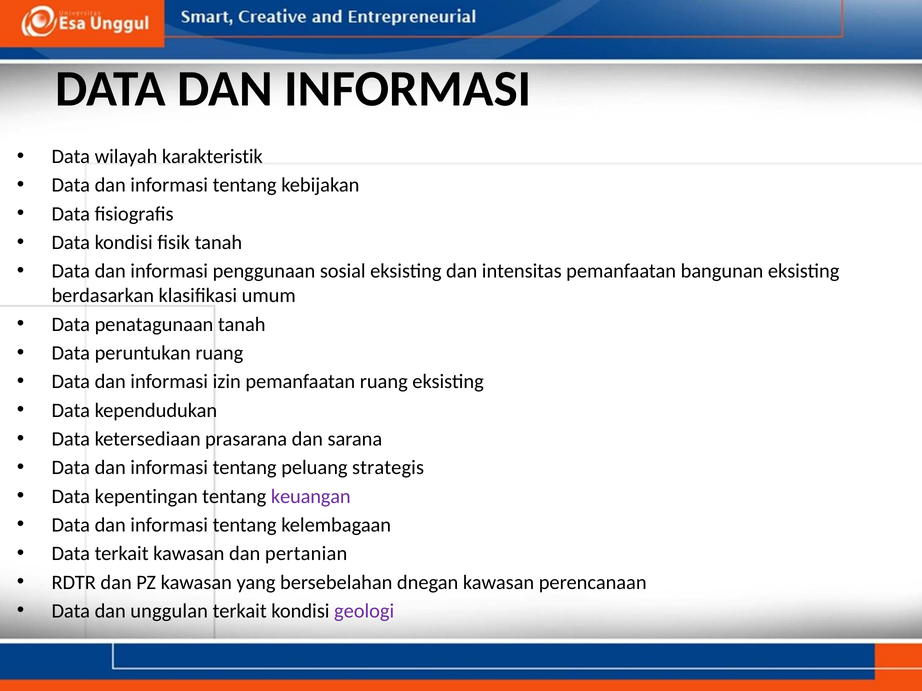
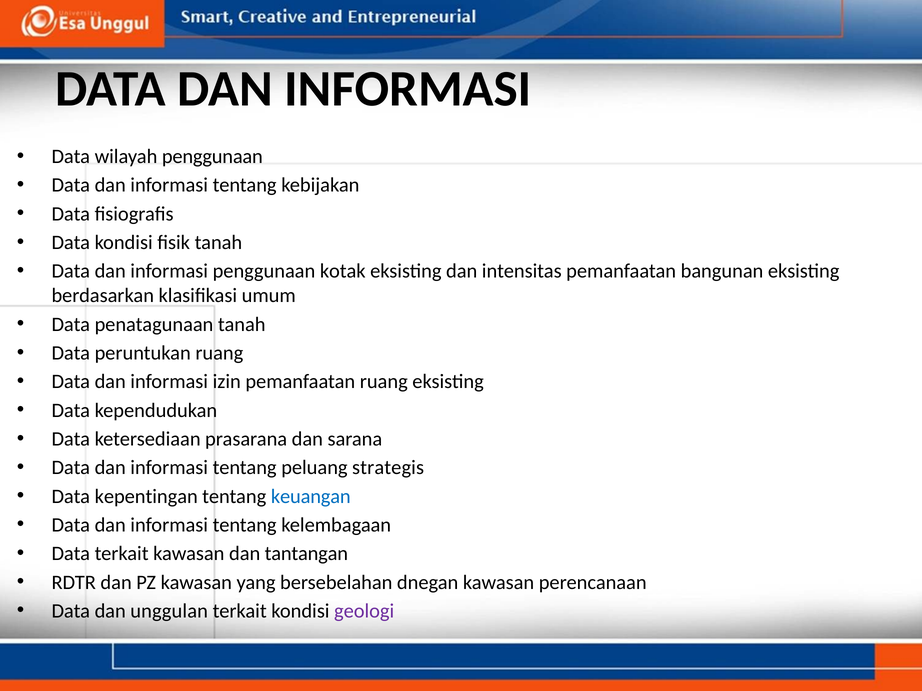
wilayah karakteristik: karakteristik -> penggunaan (212, 157)
sosial: sosial -> kotak (343, 271)
keuangan colour: purple -> blue (311, 497)
pertanian: pertanian -> tantangan (306, 554)
